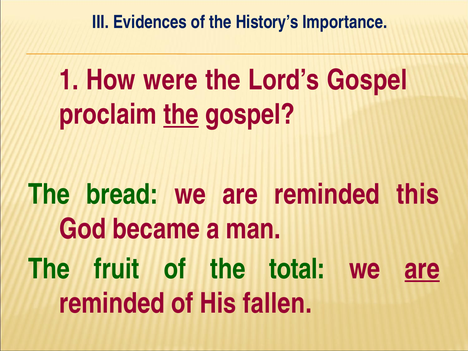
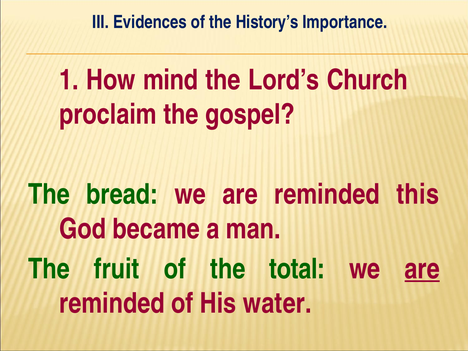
were: were -> mind (171, 80)
Lord’s Gospel: Gospel -> Church (367, 80)
the underline: present -> none (181, 114)
fallen: fallen -> water (277, 303)
